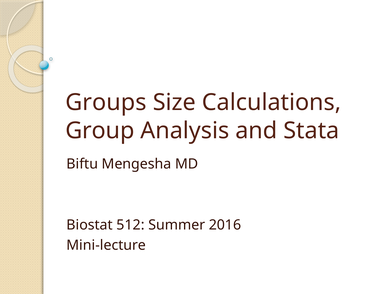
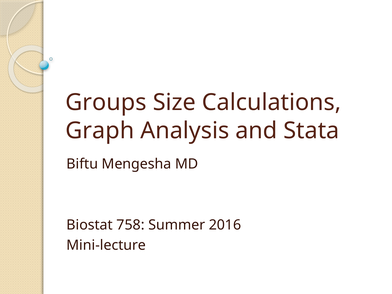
Group: Group -> Graph (100, 131)
512: 512 -> 758 (131, 225)
